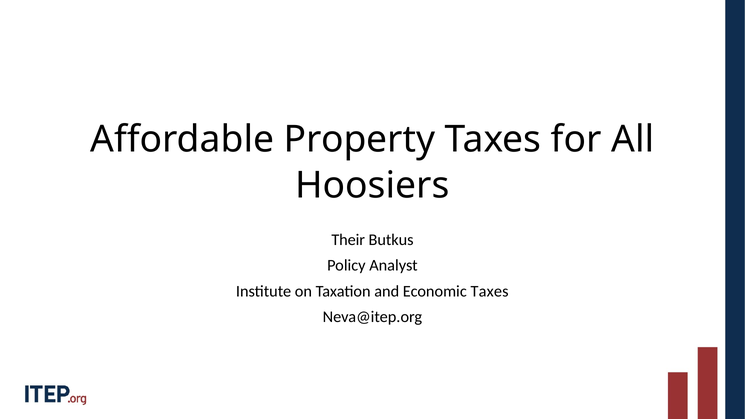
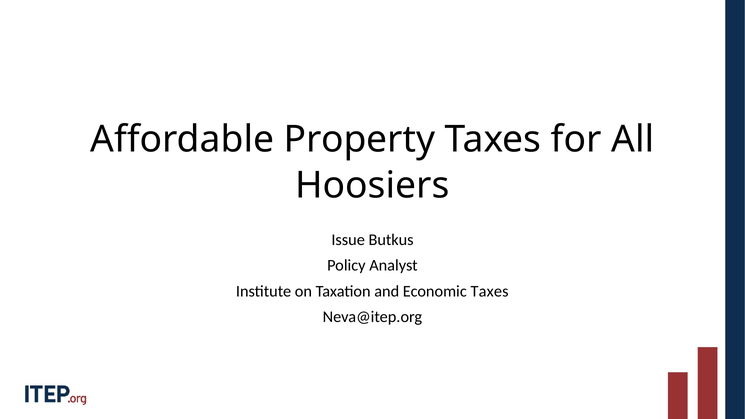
Their: Their -> Issue (348, 240)
